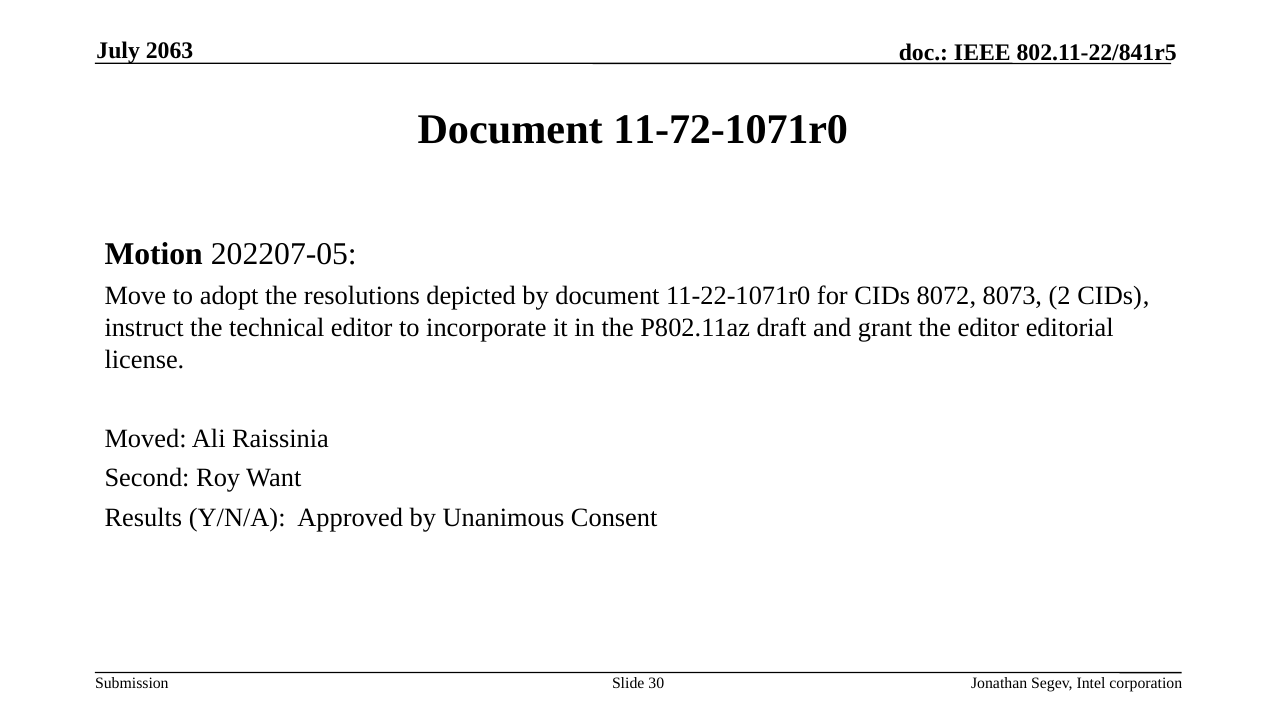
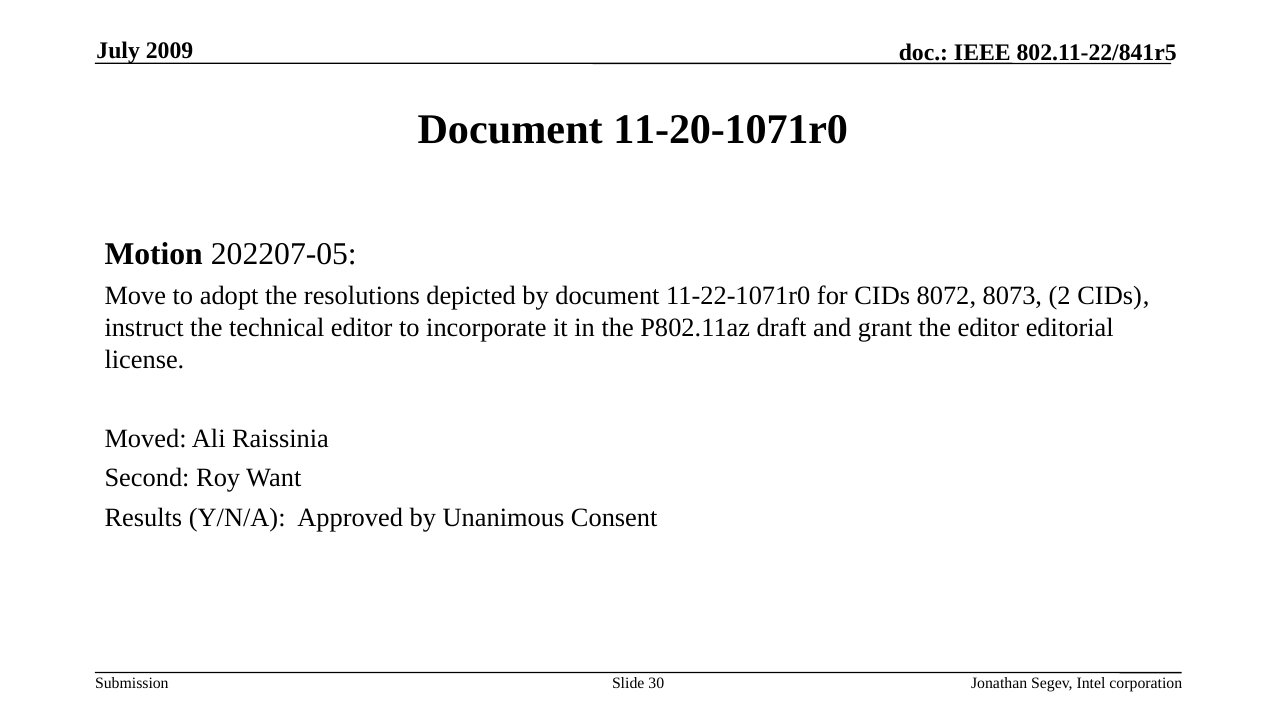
2063: 2063 -> 2009 (170, 50)
11-72-1071r0: 11-72-1071r0 -> 11-20-1071r0 (731, 129)
